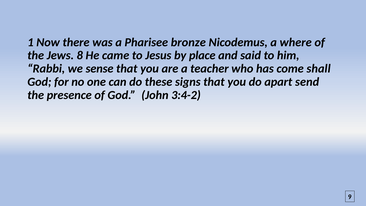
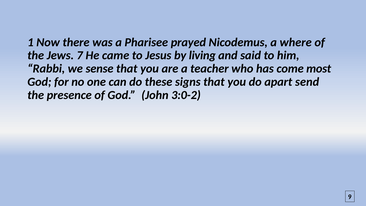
bronze: bronze -> prayed (188, 42)
8: 8 -> 7 (80, 55)
place: place -> living (202, 55)
shall: shall -> most (319, 69)
3:4-2: 3:4-2 -> 3:0-2 (186, 95)
